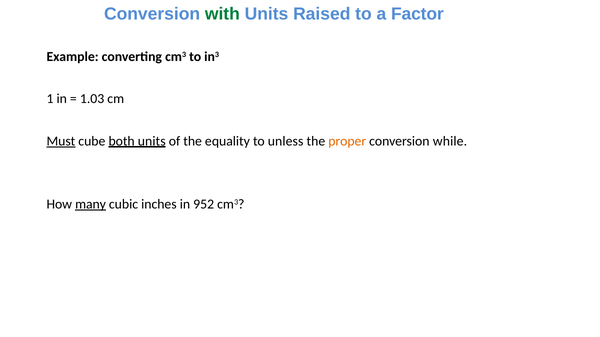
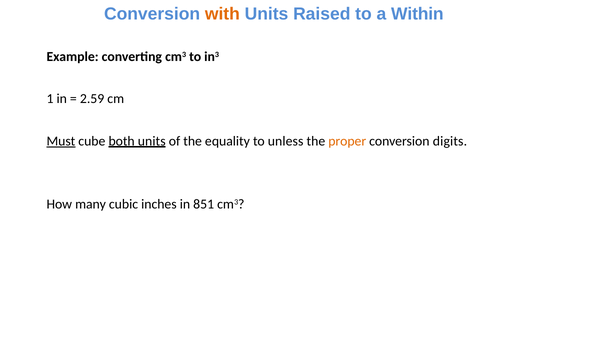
with colour: green -> orange (222, 14)
Factor: Factor -> Within (417, 14)
1.03: 1.03 -> 2.59 (92, 99)
while: while -> digits (450, 141)
many underline: present -> none (91, 204)
952: 952 -> 851 (204, 204)
